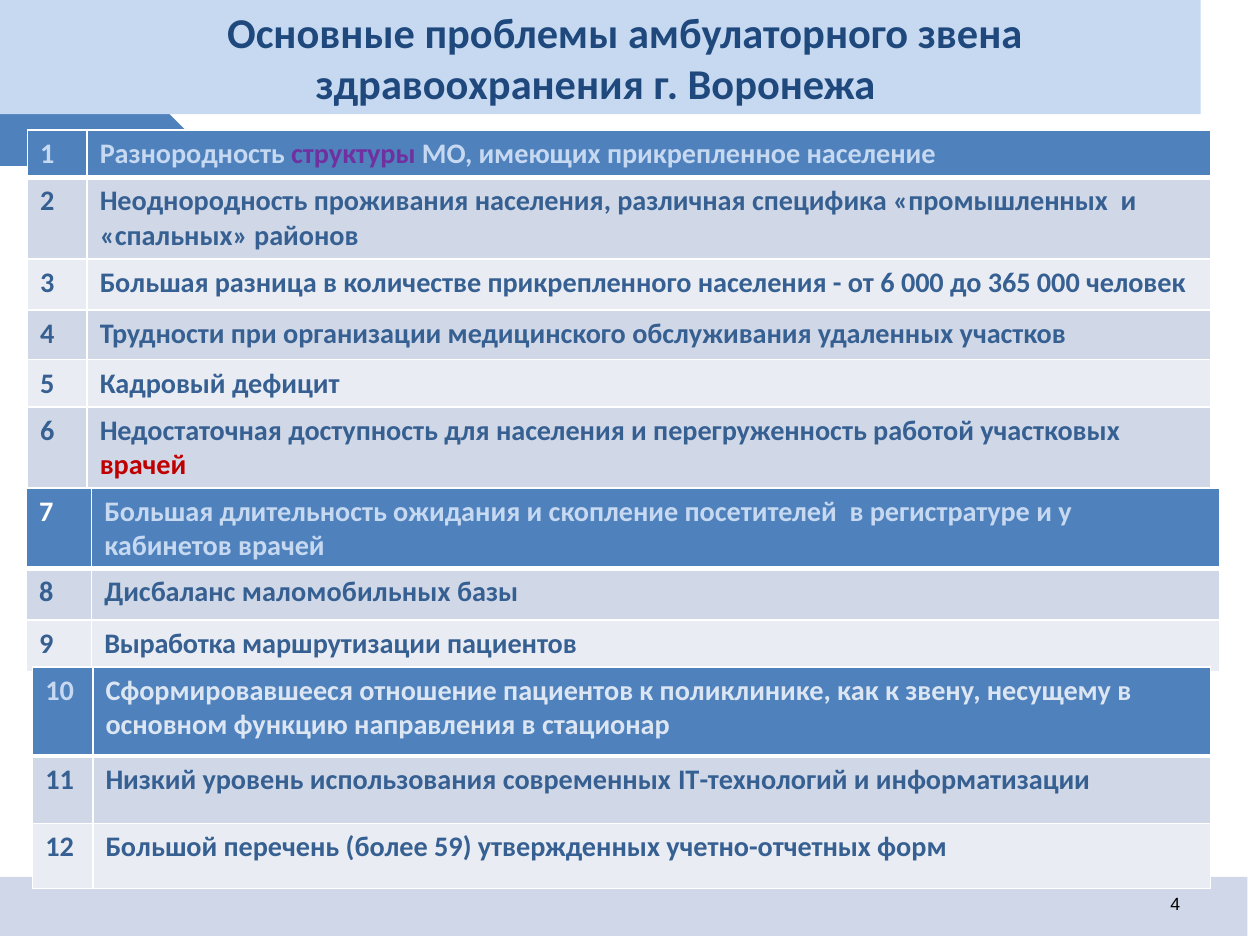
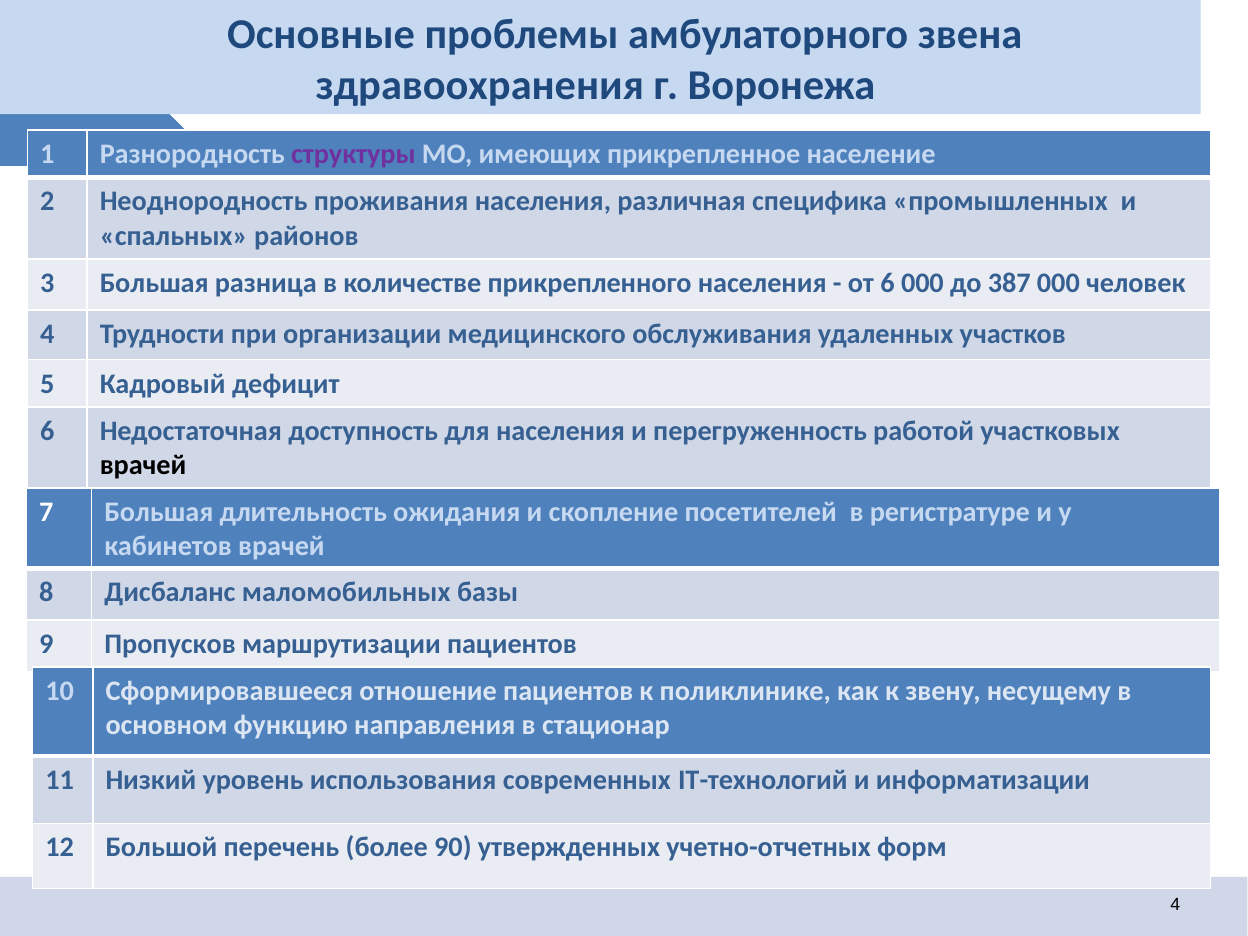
365: 365 -> 387 (1009, 283)
врачей colour: red -> black (143, 466)
Выработка: Выработка -> Пропусков (170, 644)
59: 59 -> 90 (453, 847)
